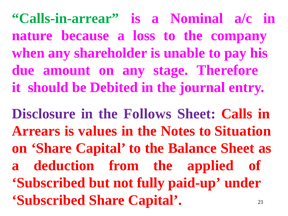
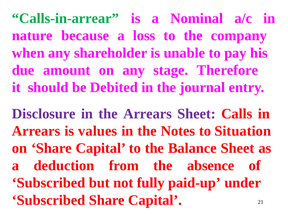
the Follows: Follows -> Arrears (148, 114)
applied: applied -> absence (211, 166)
